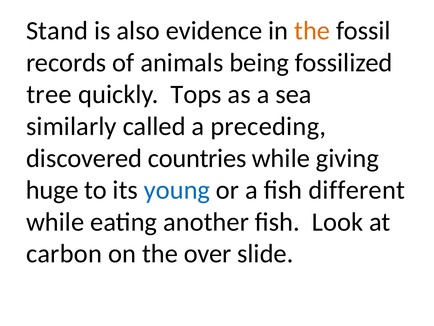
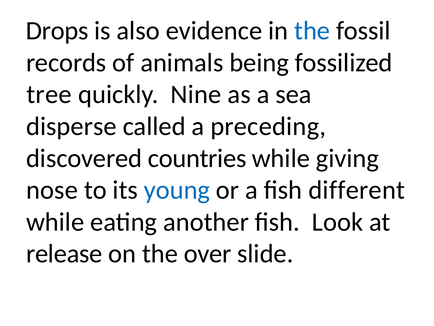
Stand: Stand -> Drops (57, 31)
the colour: orange -> blue (312, 31)
Tops: Tops -> Nine (196, 94)
similarly: similarly -> disperse (71, 126)
huge: huge -> nose (52, 190)
carbon: carbon -> release (64, 253)
